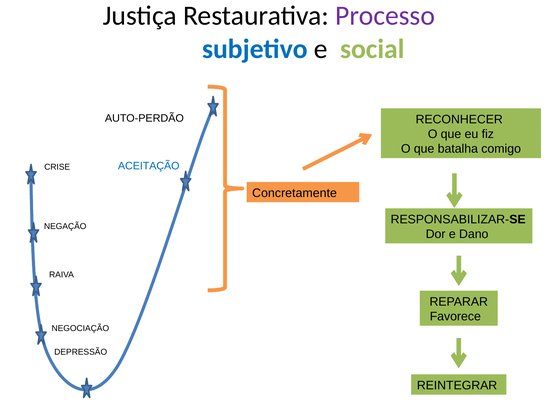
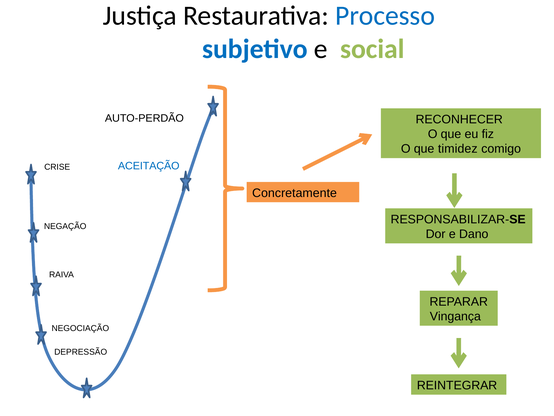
Processo colour: purple -> blue (385, 16)
batalha: batalha -> timidez (458, 149)
Favorece: Favorece -> Vingança (455, 316)
